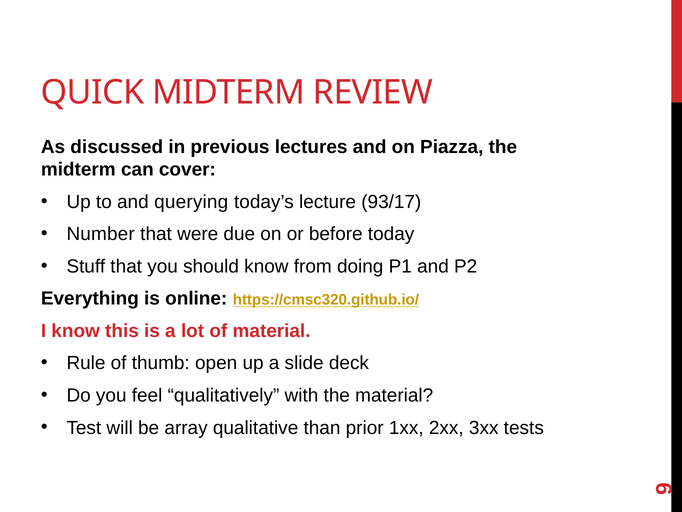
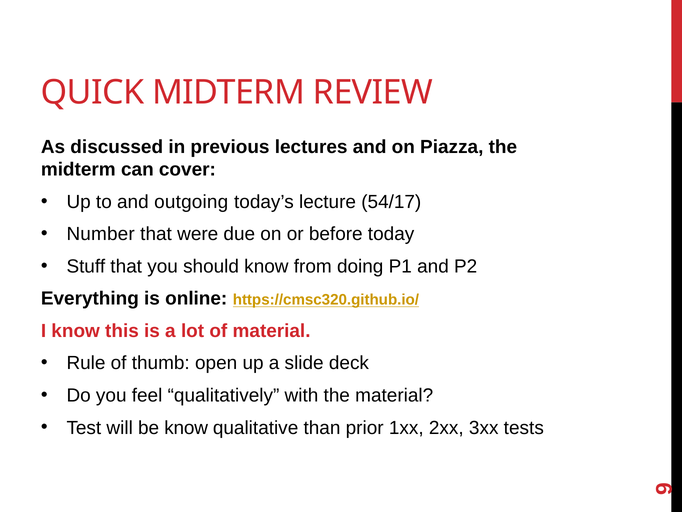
querying: querying -> outgoing (191, 202)
93/17: 93/17 -> 54/17 (391, 202)
be array: array -> know (186, 427)
